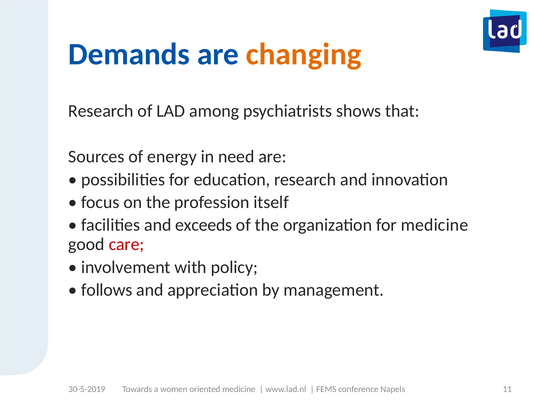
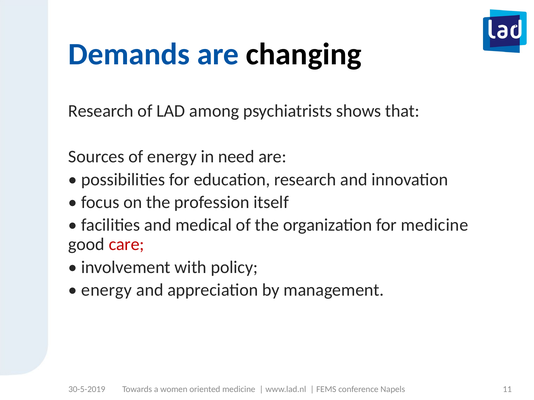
changing colour: orange -> black (304, 54)
exceeds: exceeds -> medical (204, 225)
follows: follows -> energy (107, 290)
